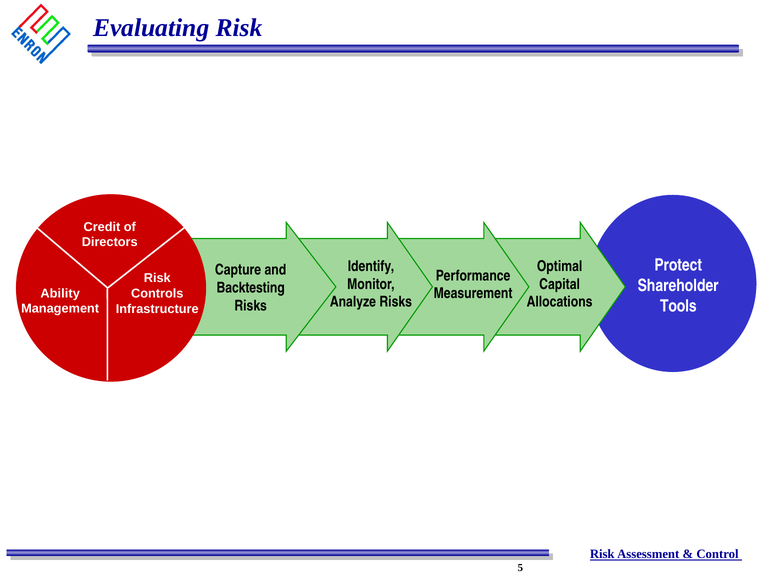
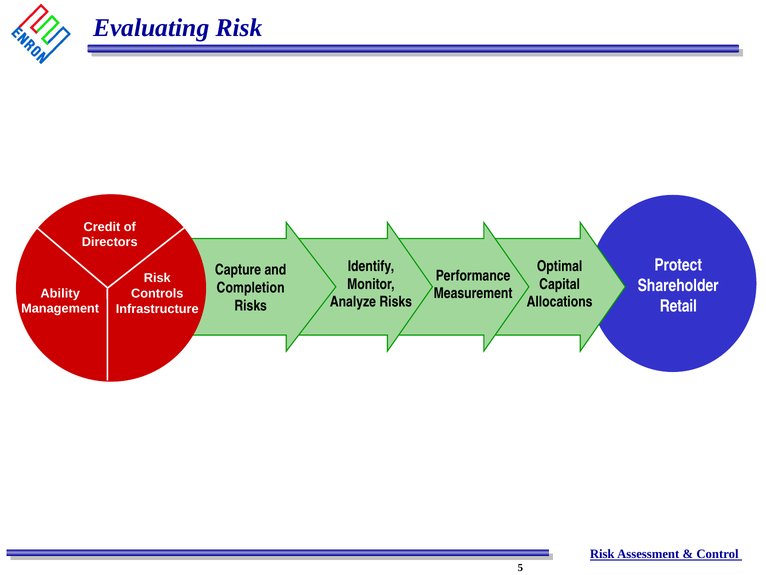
Backtesting: Backtesting -> Completion (251, 287)
Tools: Tools -> Retail (678, 306)
